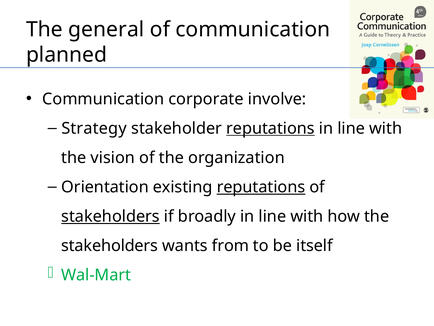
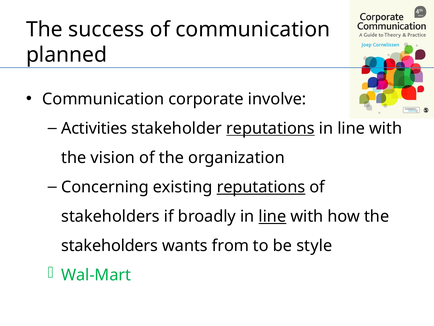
general: general -> success (106, 29)
Strategy: Strategy -> Activities (94, 128)
Orientation: Orientation -> Concerning (105, 187)
stakeholders underline: present -> none (111, 216)
line underline: none -> present (272, 216)
itself: itself -> style (314, 245)
